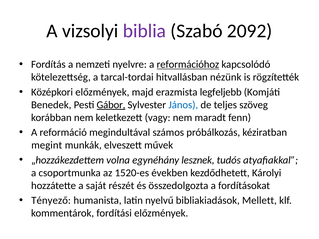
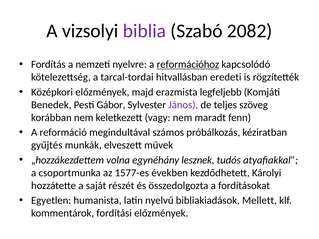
2092: 2092 -> 2082 (250, 31)
nézünk: nézünk -> eredeti (226, 77)
Gábor underline: present -> none (111, 105)
János colour: blue -> purple (183, 105)
megint: megint -> gyűjtés (47, 145)
1520-es: 1520-es -> 1577-es (132, 173)
Tényező: Tényező -> Egyetlen (51, 201)
